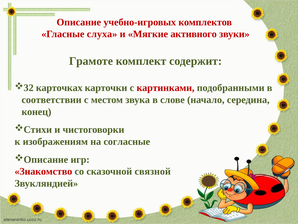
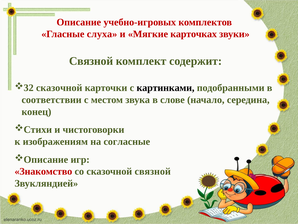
активного: активного -> карточках (194, 34)
Грамоте: Грамоте -> Связной (91, 61)
карточках: карточках -> сказочной (59, 88)
картинками colour: red -> black (166, 88)
